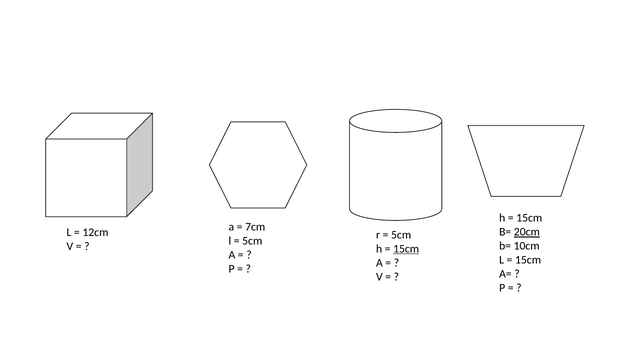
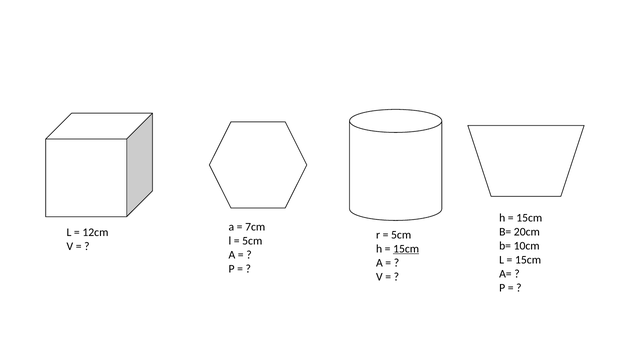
20cm underline: present -> none (527, 232)
